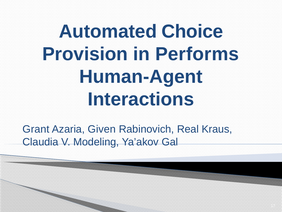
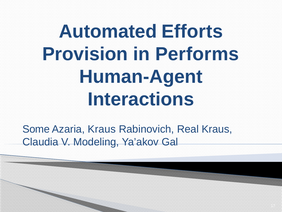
Choice: Choice -> Efforts (192, 31)
Grant: Grant -> Some (36, 129)
Azaria Given: Given -> Kraus (102, 129)
